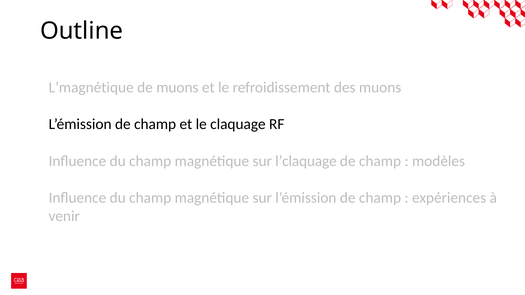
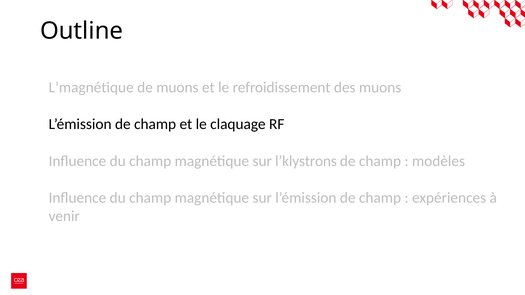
l’claquage: l’claquage -> l’klystrons (306, 161)
